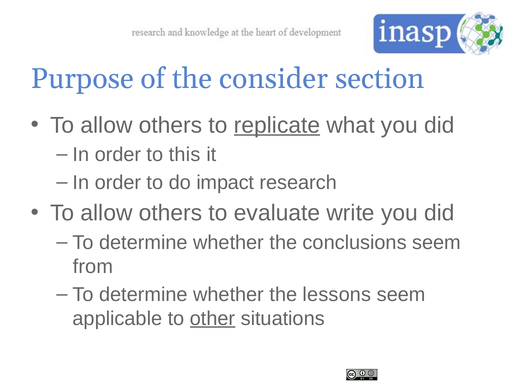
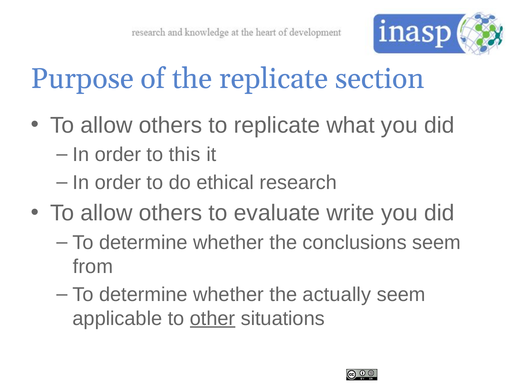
the consider: consider -> replicate (274, 79)
replicate underline: present -> none (277, 125)
impact: impact -> ethical (225, 183)
lessons: lessons -> actually (337, 294)
